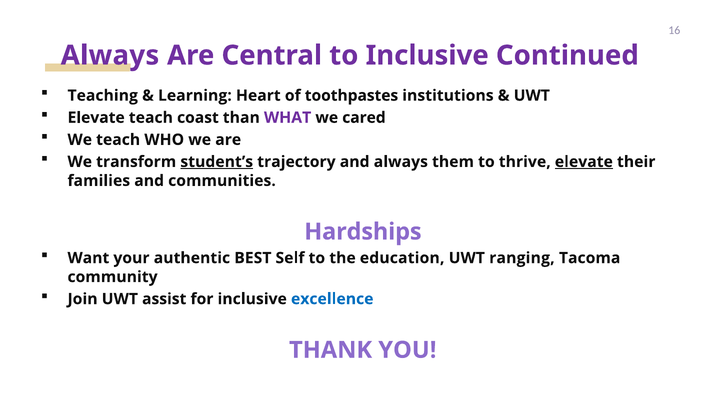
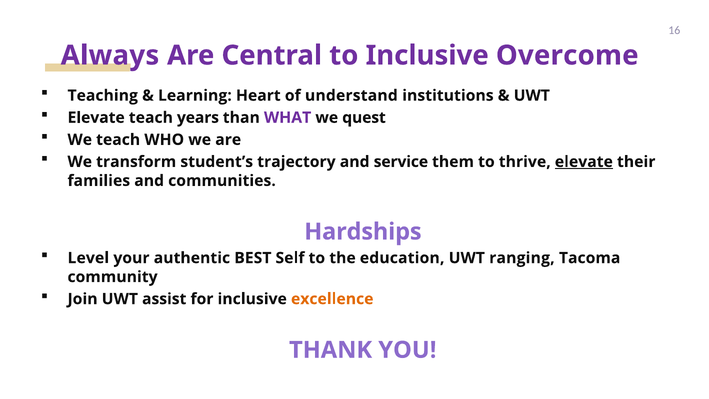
Continued: Continued -> Overcome (567, 55)
toothpastes: toothpastes -> understand (351, 96)
coast: coast -> years (198, 118)
cared: cared -> quest (364, 118)
student’s underline: present -> none (217, 162)
and always: always -> service (401, 162)
Want: Want -> Level (88, 258)
excellence colour: blue -> orange (332, 299)
